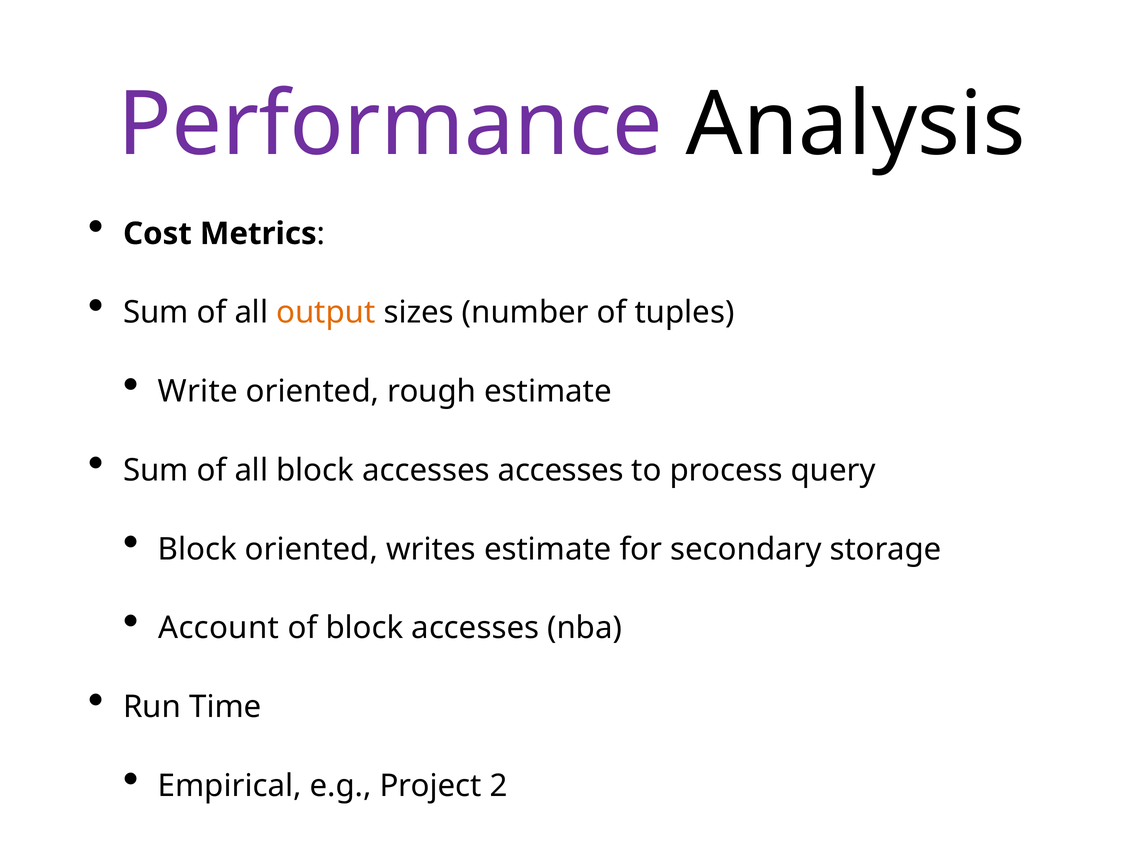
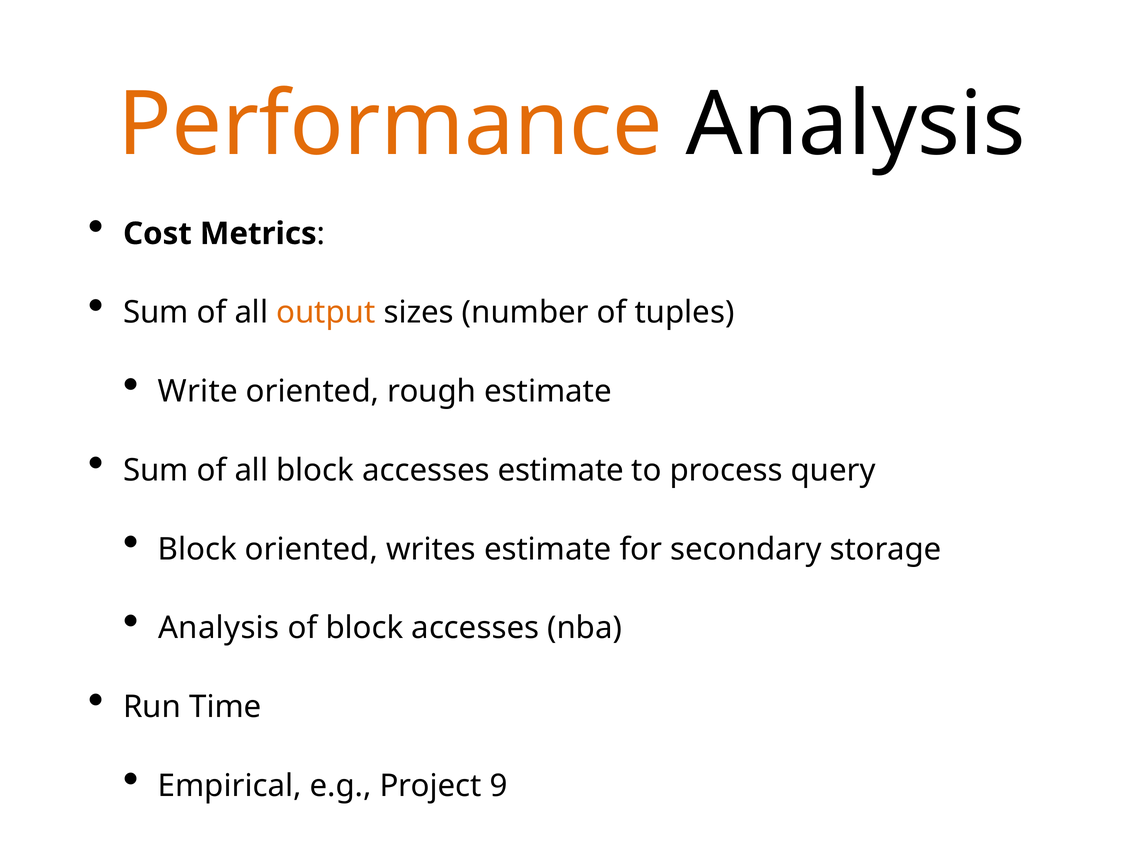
Performance colour: purple -> orange (390, 125)
accesses accesses: accesses -> estimate (561, 470)
Account: Account -> Analysis (219, 628)
2: 2 -> 9 (499, 786)
